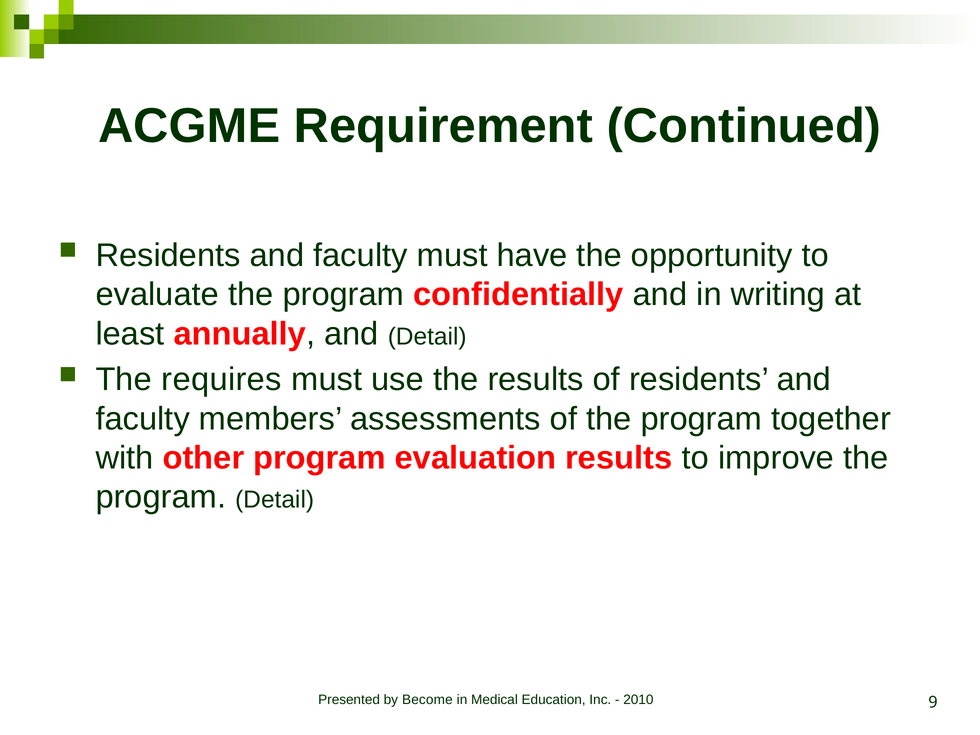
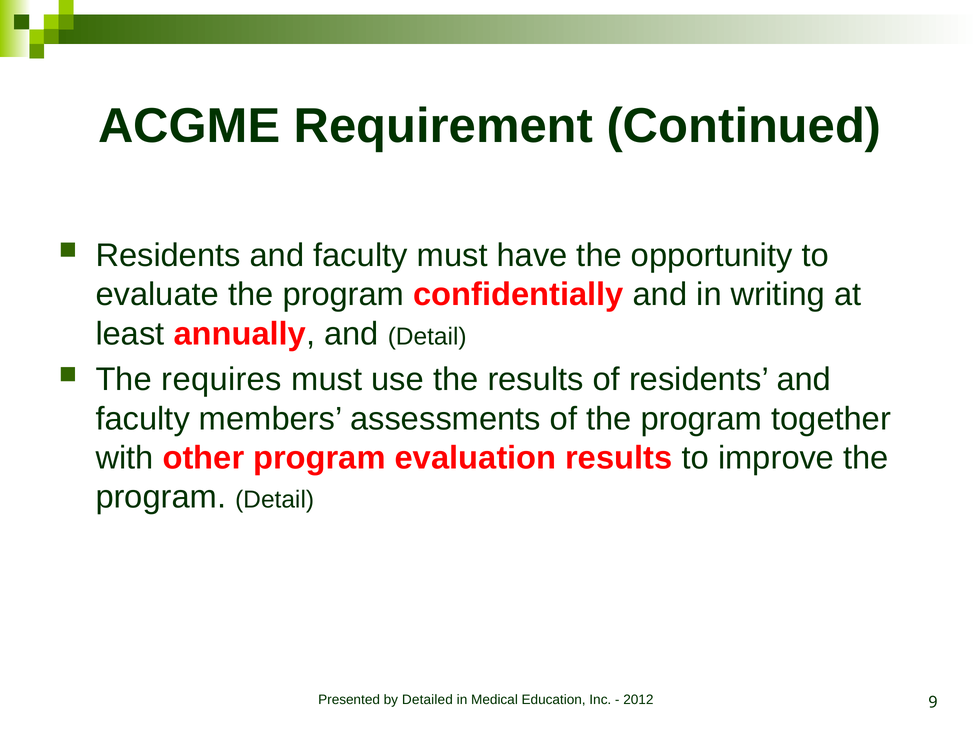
Become: Become -> Detailed (427, 700)
2010: 2010 -> 2012 (638, 700)
